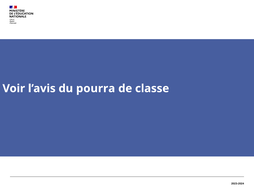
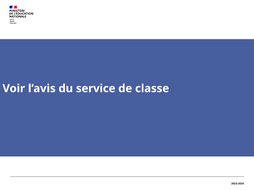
pourra: pourra -> service (96, 89)
